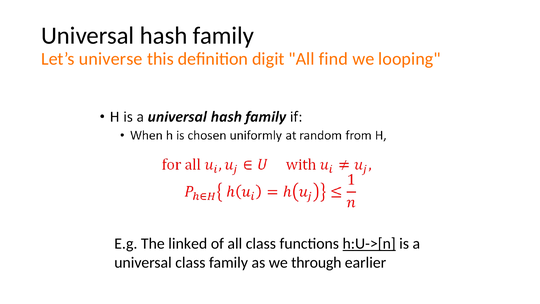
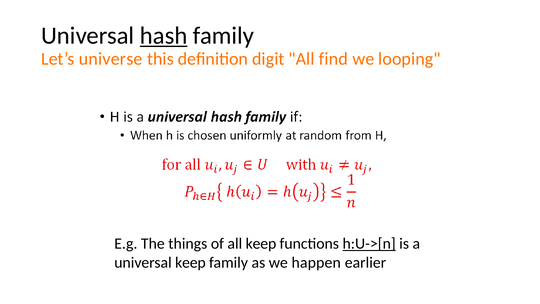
hash underline: none -> present (164, 36)
linked: linked -> things (188, 243)
all class: class -> keep (261, 243)
universal class: class -> keep (190, 262)
through: through -> happen (316, 262)
